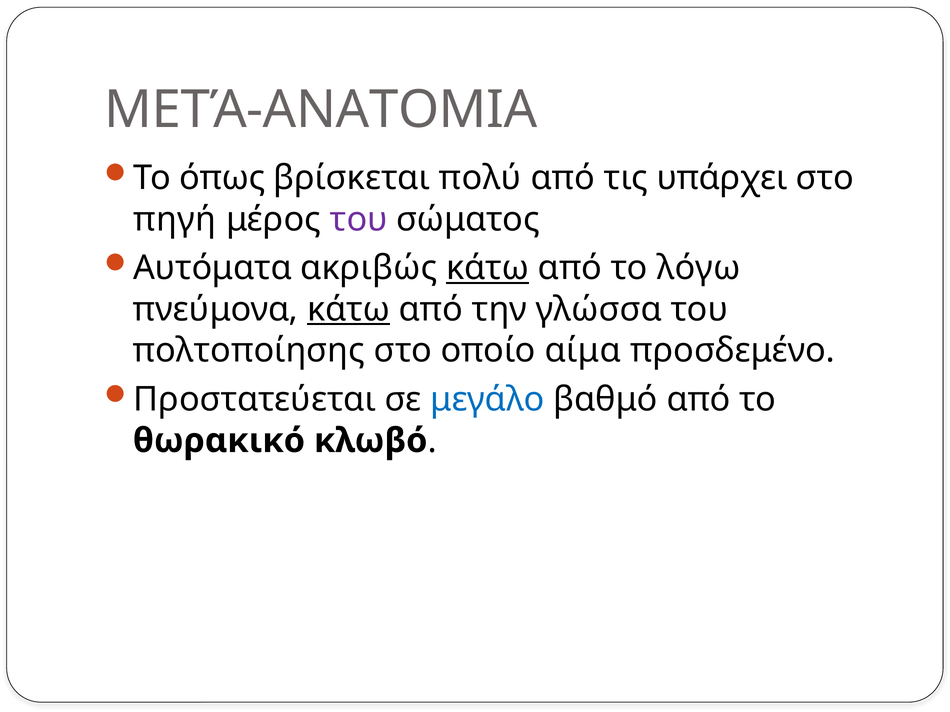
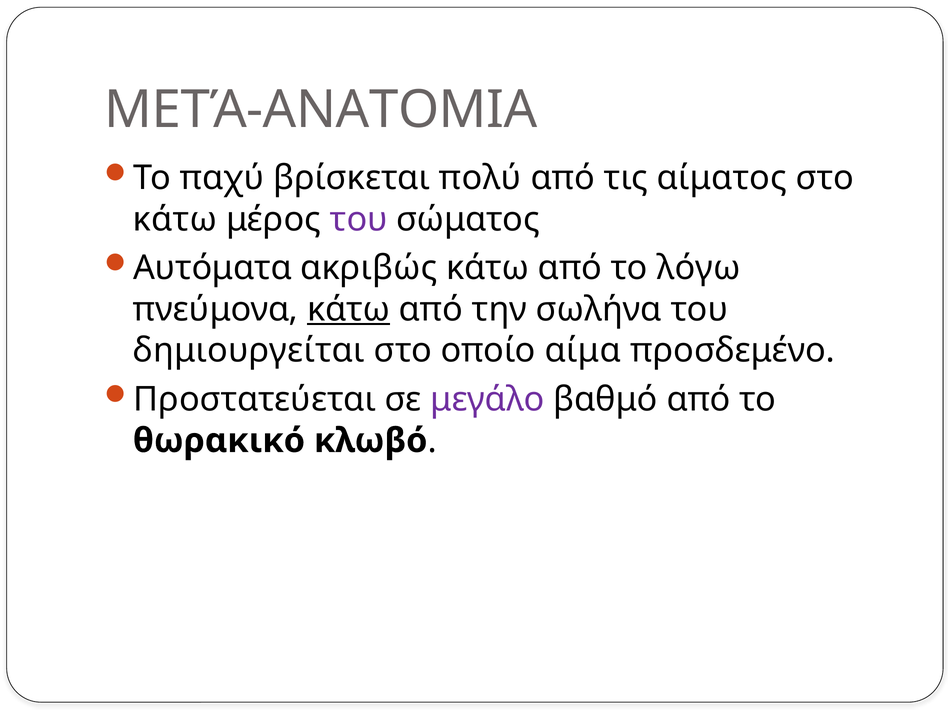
όπως: όπως -> παχύ (222, 178)
υπάρχει: υπάρχει -> αίματος (722, 178)
πηγή: πηγή -> κάτω (175, 219)
κάτω underline: present -> none (488, 268)
γλώσσα: γλώσσα -> σωλήνα (599, 310)
πολτοποίησης: πολτοποίησης -> δημιουργείται (249, 351)
μεγάλο colour: blue -> purple (487, 400)
